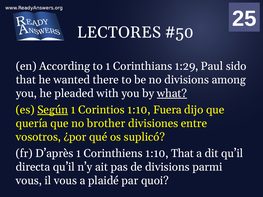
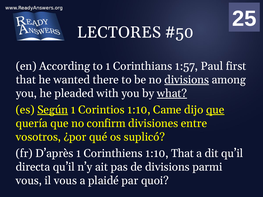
1:29: 1:29 -> 1:57 (186, 66)
sido: sido -> first (236, 66)
divisions underline: none -> present (187, 80)
Fuera: Fuera -> Came (167, 110)
que underline: none -> present (215, 110)
brother: brother -> confirm (106, 123)
